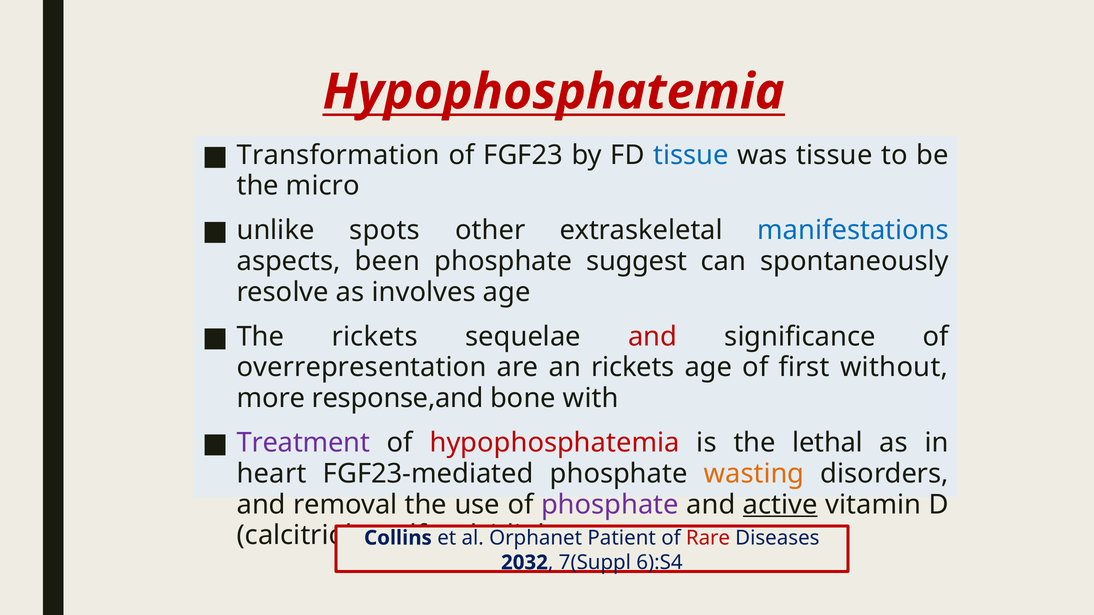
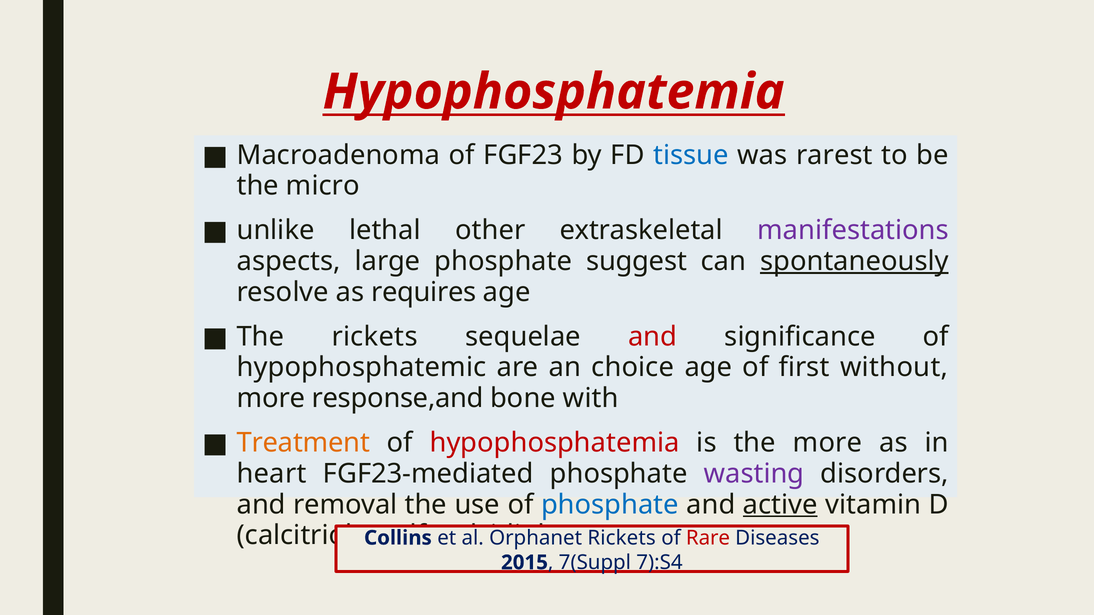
Transformation: Transformation -> Macroadenoma (338, 155)
was tissue: tissue -> rarest (834, 155)
spots: spots -> lethal (385, 231)
manifestations colour: blue -> purple (853, 231)
been: been -> large (388, 261)
spontaneously underline: none -> present (854, 261)
involves: involves -> requires (424, 292)
overrepresentation: overrepresentation -> hypophosphatemic (362, 368)
an rickets: rickets -> choice (633, 368)
Treatment colour: purple -> orange (303, 443)
the lethal: lethal -> more (827, 443)
wasting colour: orange -> purple (754, 474)
phosphate colour: purple -> blue (610, 505)
Patient: Patient -> Rickets (622, 538)
2032: 2032 -> 2015 (524, 563)
6):S4: 6):S4 -> 7):S4 (660, 563)
